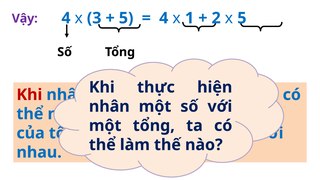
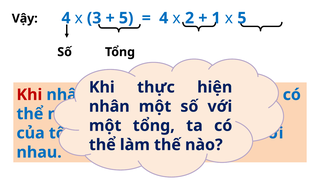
1: 1 -> 2 (190, 18)
2: 2 -> 1 (216, 18)
Vậy colour: purple -> black (25, 18)
